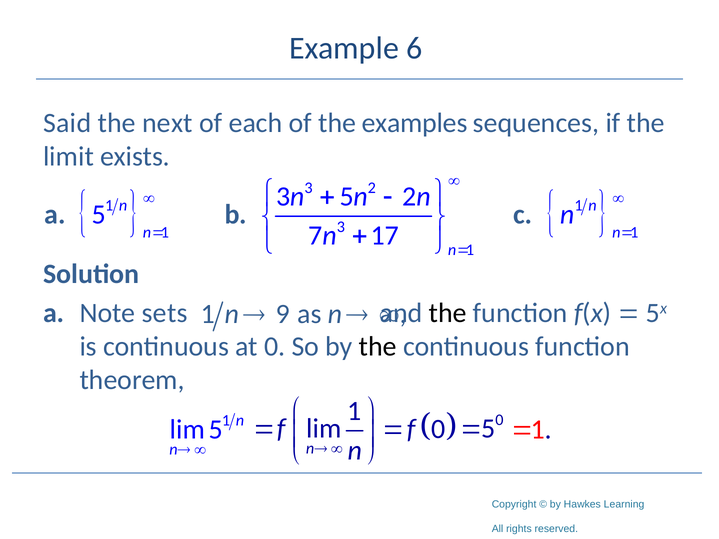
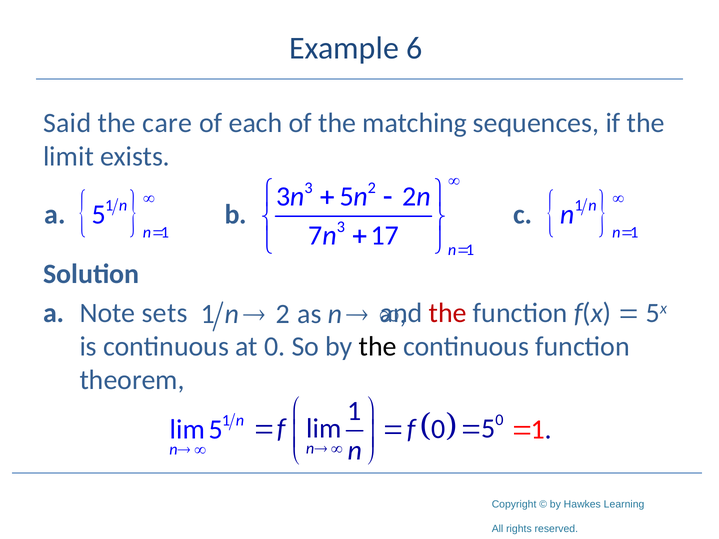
next: next -> care (167, 123)
examples: examples -> matching (415, 123)
the colour: black -> red (448, 313)
9: 9 -> 2 (283, 314)
